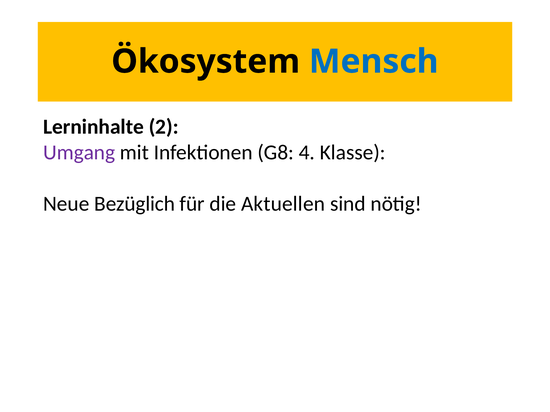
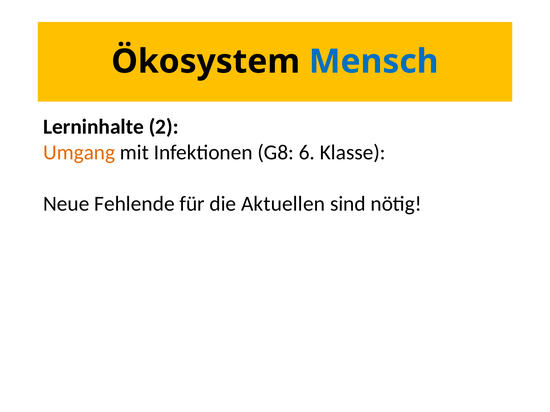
Umgang colour: purple -> orange (79, 153)
4: 4 -> 6 (307, 153)
Bezüglich: Bezüglich -> Fehlende (134, 204)
